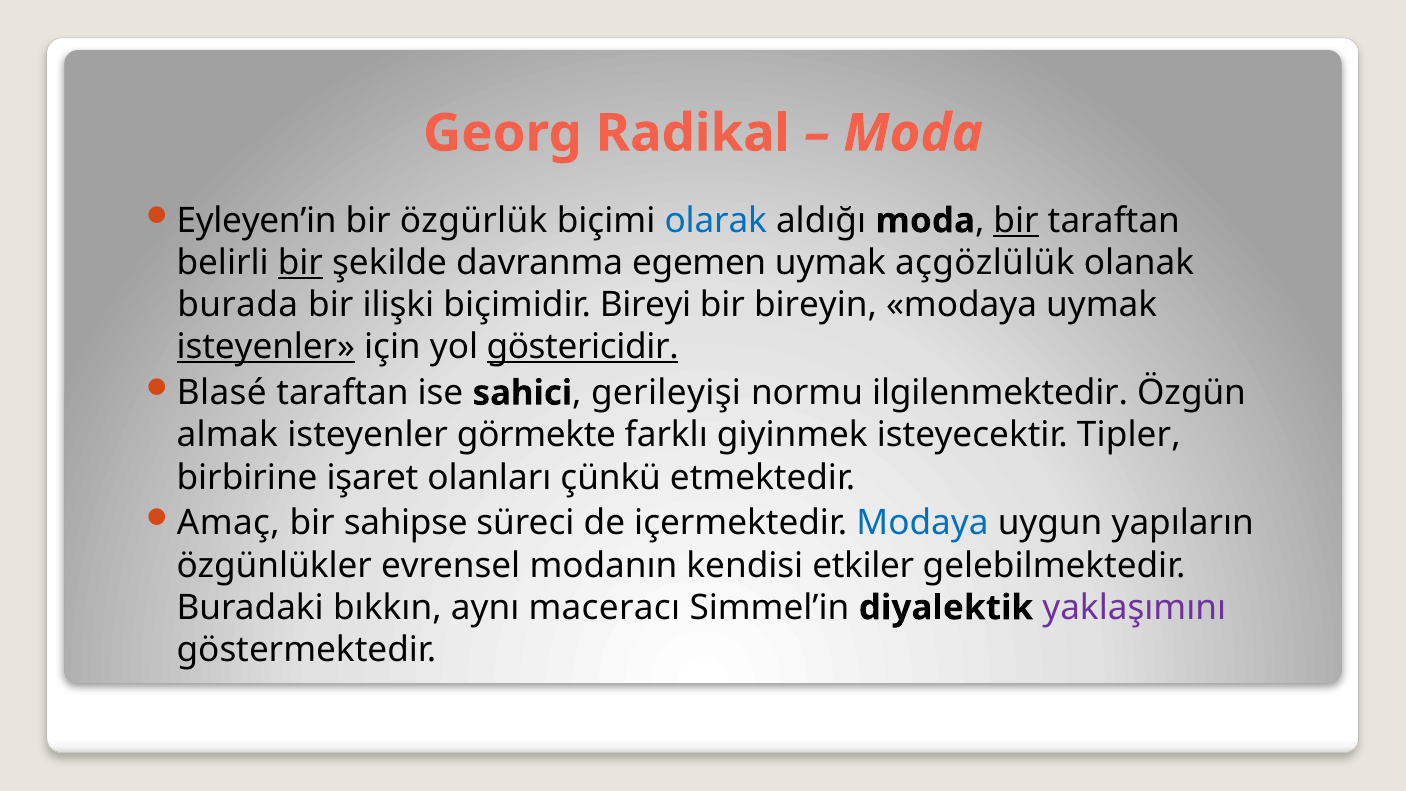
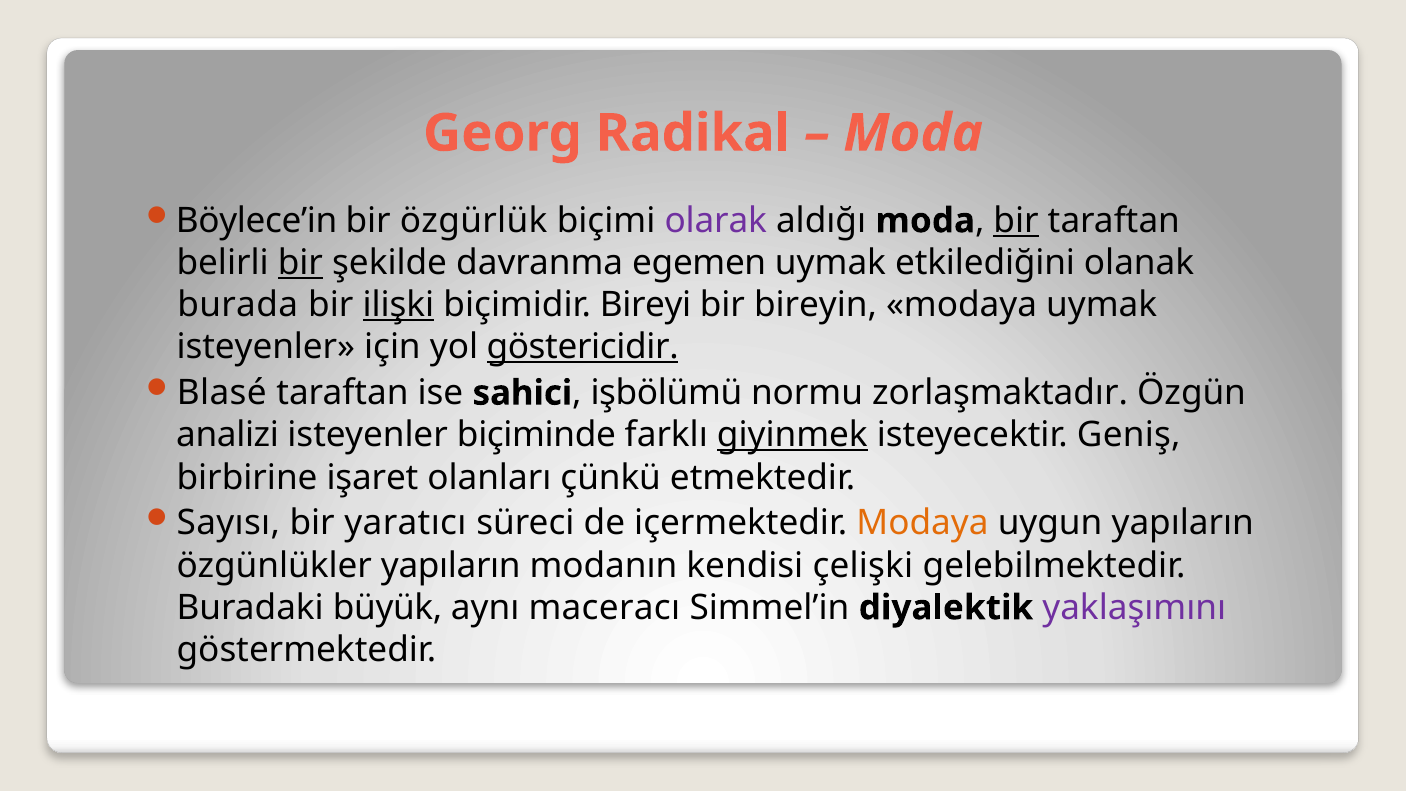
Eyleyen’in: Eyleyen’in -> Böylece’in (257, 221)
olarak colour: blue -> purple (716, 221)
açgözlülük: açgözlülük -> etkilediğini (985, 263)
ilişki underline: none -> present (398, 305)
isteyenler underline: present -> none (266, 347)
gerileyişi: gerileyişi -> işbölümü (666, 393)
ilgilenmektedir: ilgilenmektedir -> zorlaşmaktadır (1000, 393)
almak: almak -> analizi (228, 435)
görmekte: görmekte -> biçiminde (536, 435)
giyinmek underline: none -> present (792, 435)
Tipler: Tipler -> Geniş (1129, 435)
Amaç: Amaç -> Sayısı (228, 523)
sahipse: sahipse -> yaratıcı (405, 523)
Modaya colour: blue -> orange (923, 523)
özgünlükler evrensel: evrensel -> yapıların (451, 565)
etkiler: etkiler -> çelişki (863, 565)
bıkkın: bıkkın -> büyük (388, 608)
